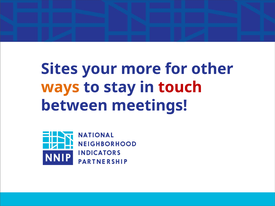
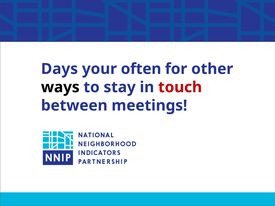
Sites: Sites -> Days (59, 69)
more: more -> often (141, 69)
ways colour: orange -> black (60, 87)
